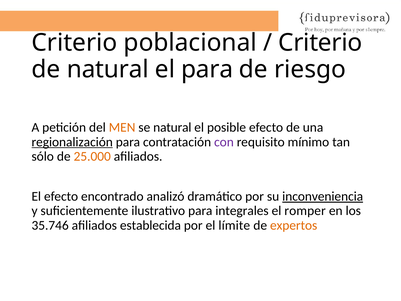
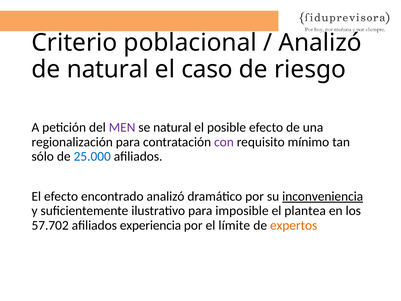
Criterio: Criterio -> Analizó (320, 43)
el para: para -> caso (207, 69)
MEN colour: orange -> purple (122, 127)
regionalización underline: present -> none (72, 142)
25.000 colour: orange -> blue (92, 156)
integrales: integrales -> imposible (242, 211)
romper: romper -> plantea (305, 211)
35.746: 35.746 -> 57.702 (50, 225)
establecida: establecida -> experiencia (150, 225)
